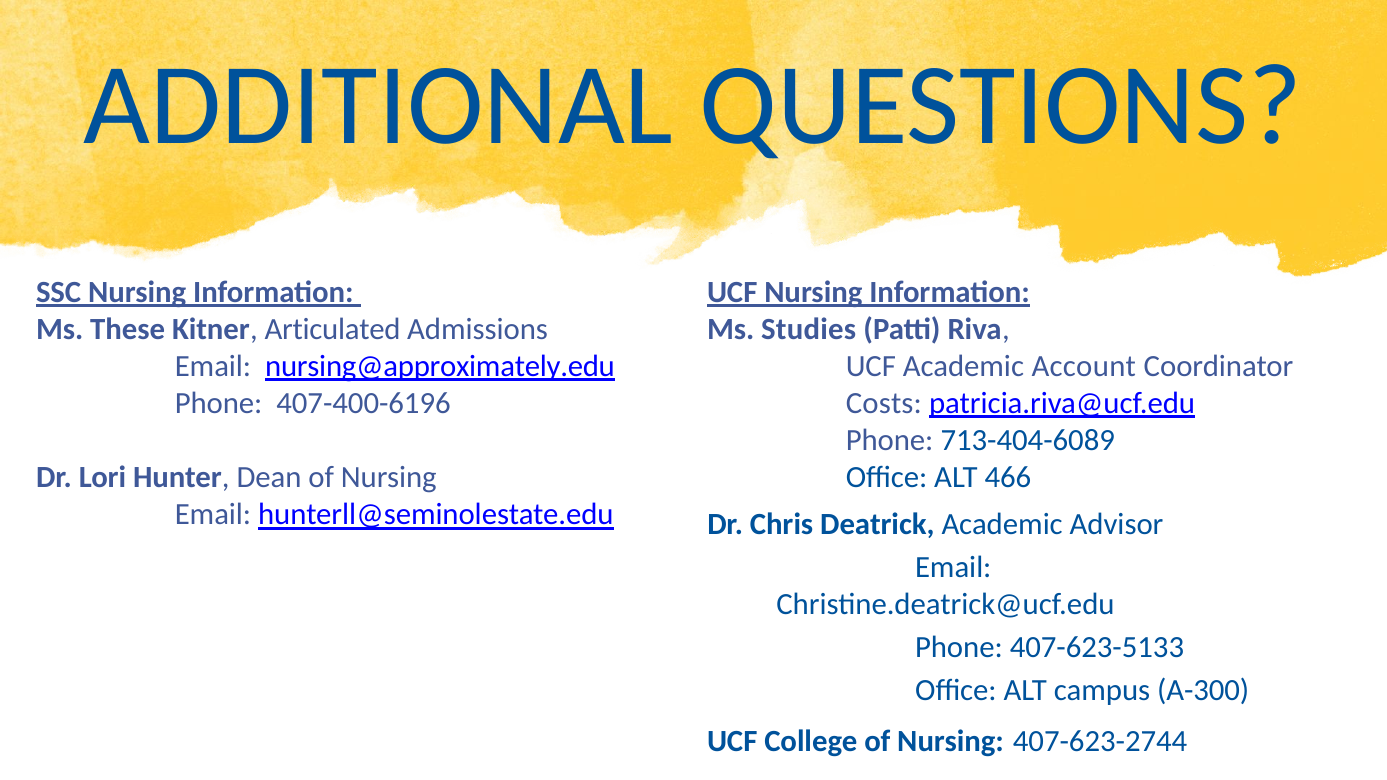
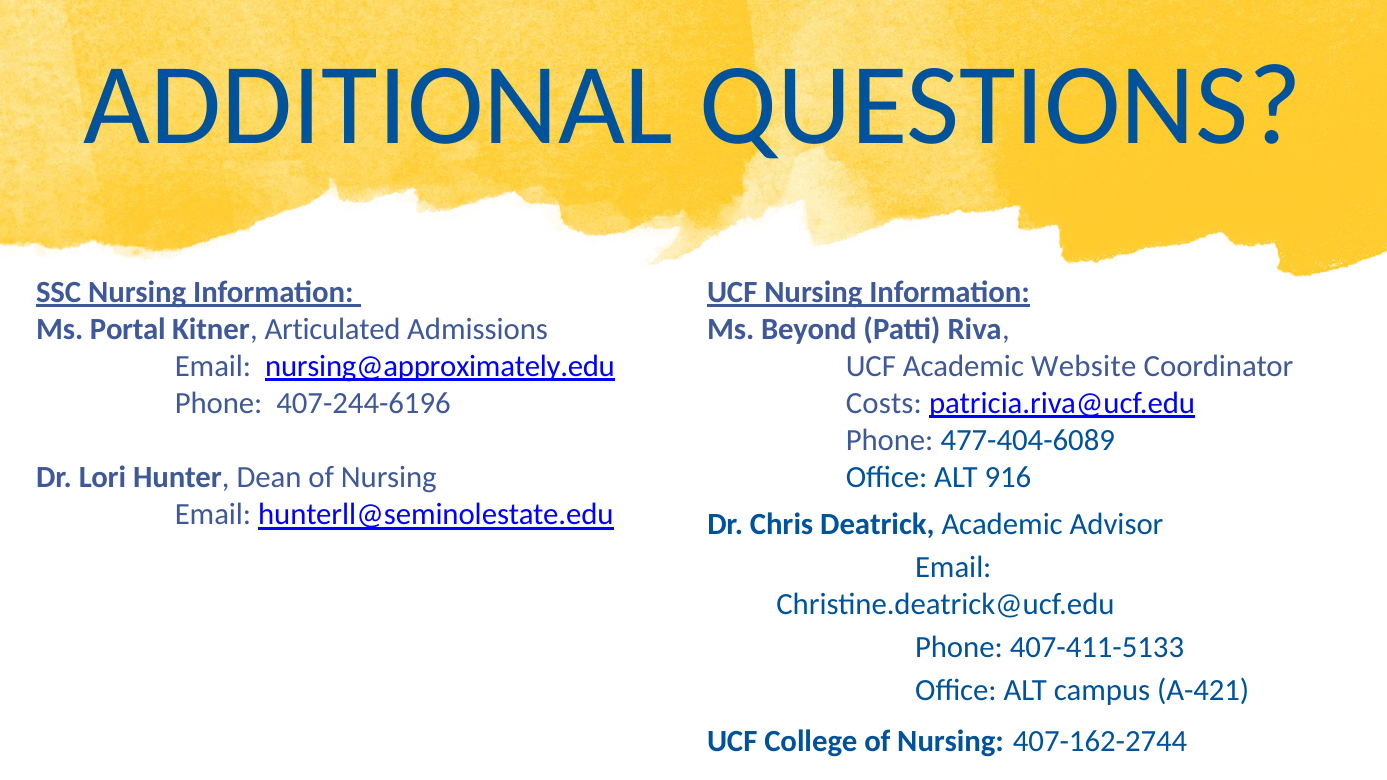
These: These -> Portal (128, 329)
Studies: Studies -> Beyond (809, 329)
Account: Account -> Website (1084, 366)
407-400-6196: 407-400-6196 -> 407-244-6196 (364, 404)
713-404-6089: 713-404-6089 -> 477-404-6089 (1028, 441)
466: 466 -> 916 (1008, 478)
407-623-5133: 407-623-5133 -> 407-411-5133 (1097, 647)
A-300: A-300 -> A-421 (1203, 690)
407-623-2744: 407-623-2744 -> 407-162-2744 (1100, 741)
